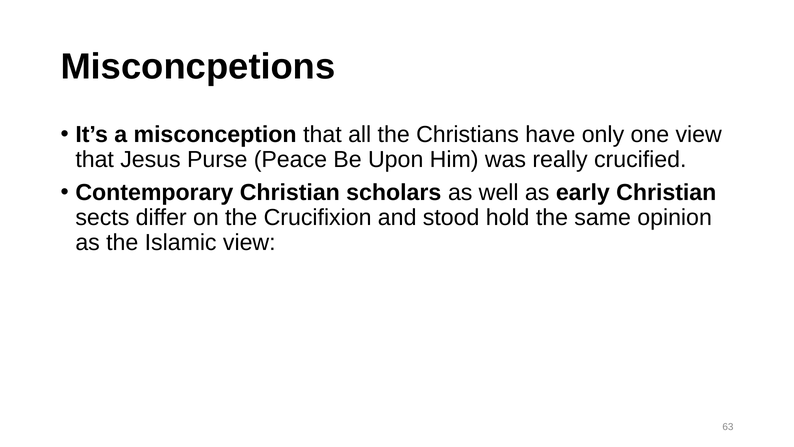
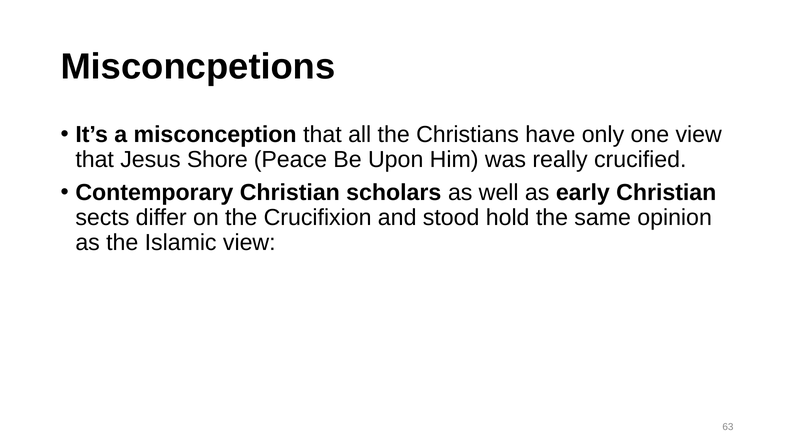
Purse: Purse -> Shore (217, 159)
